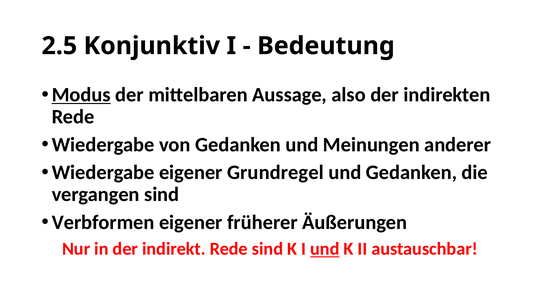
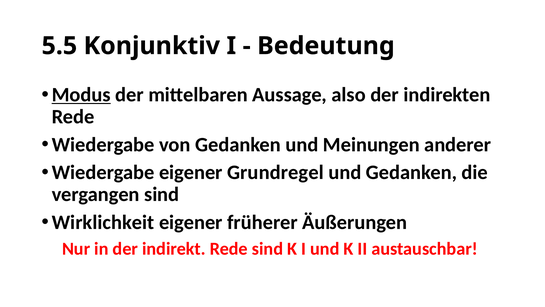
2.5: 2.5 -> 5.5 (59, 46)
Verbformen: Verbformen -> Wirklichkeit (103, 222)
und underline: present -> none (325, 249)
